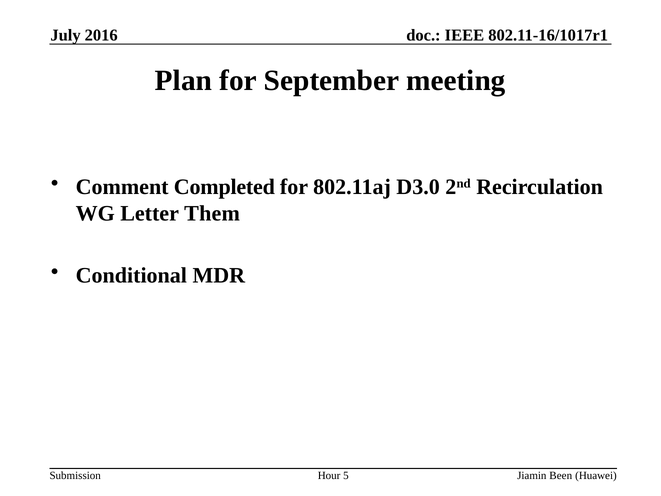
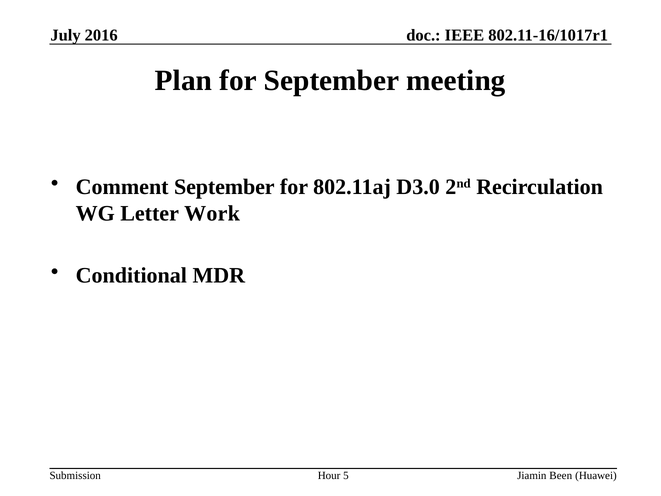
Comment Completed: Completed -> September (224, 187)
Them: Them -> Work (212, 214)
